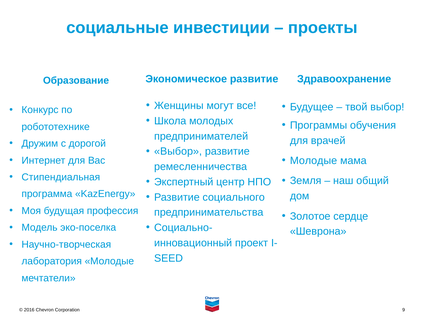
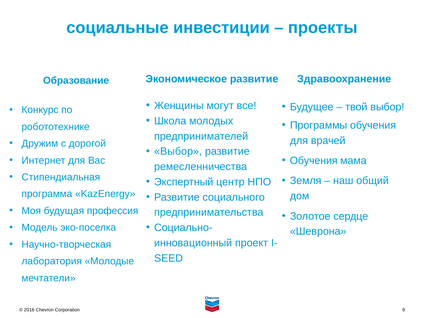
Молодые: Молодые -> Обучения (314, 161)
